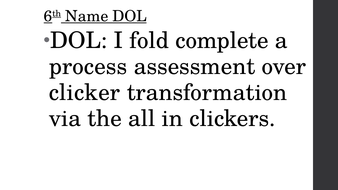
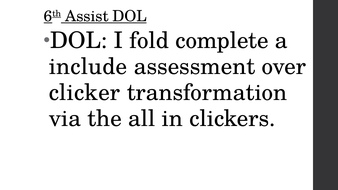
Name: Name -> Assist (87, 16)
process: process -> include (88, 67)
